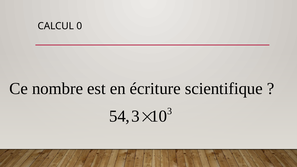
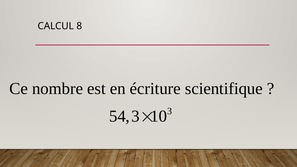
0: 0 -> 8 (79, 26)
